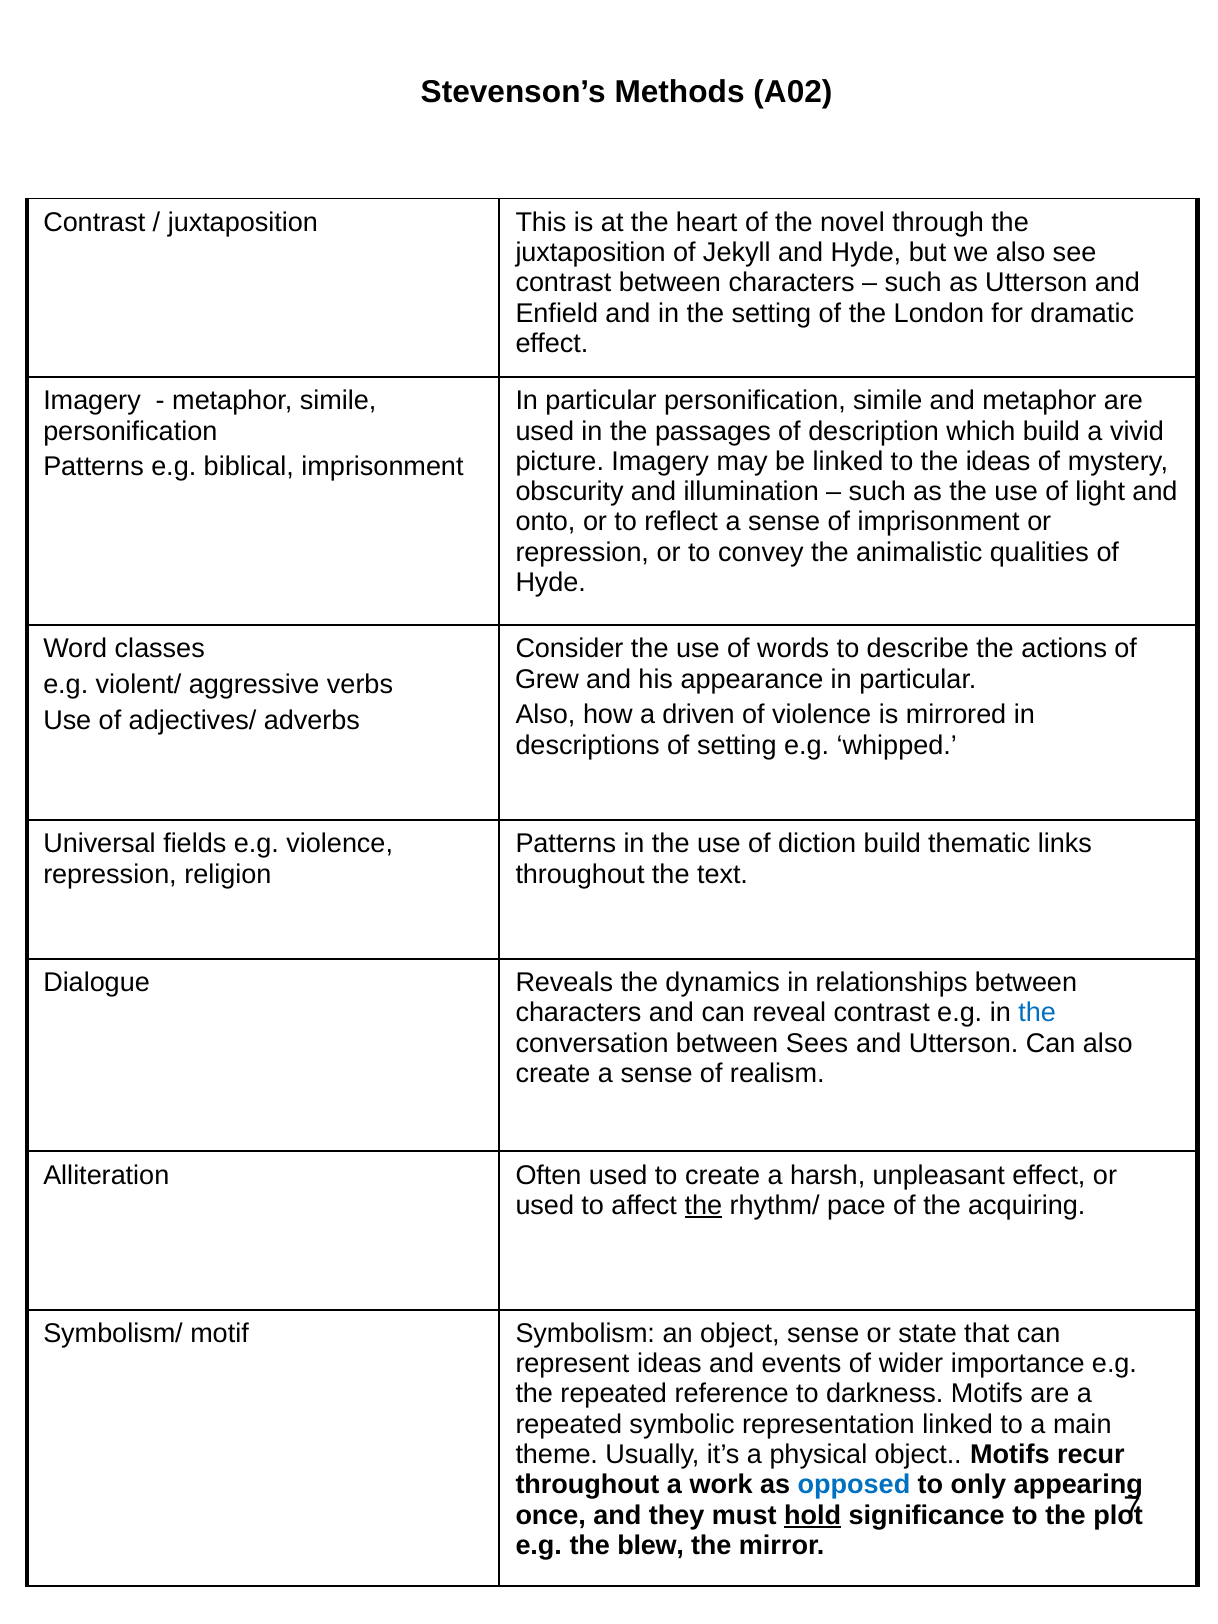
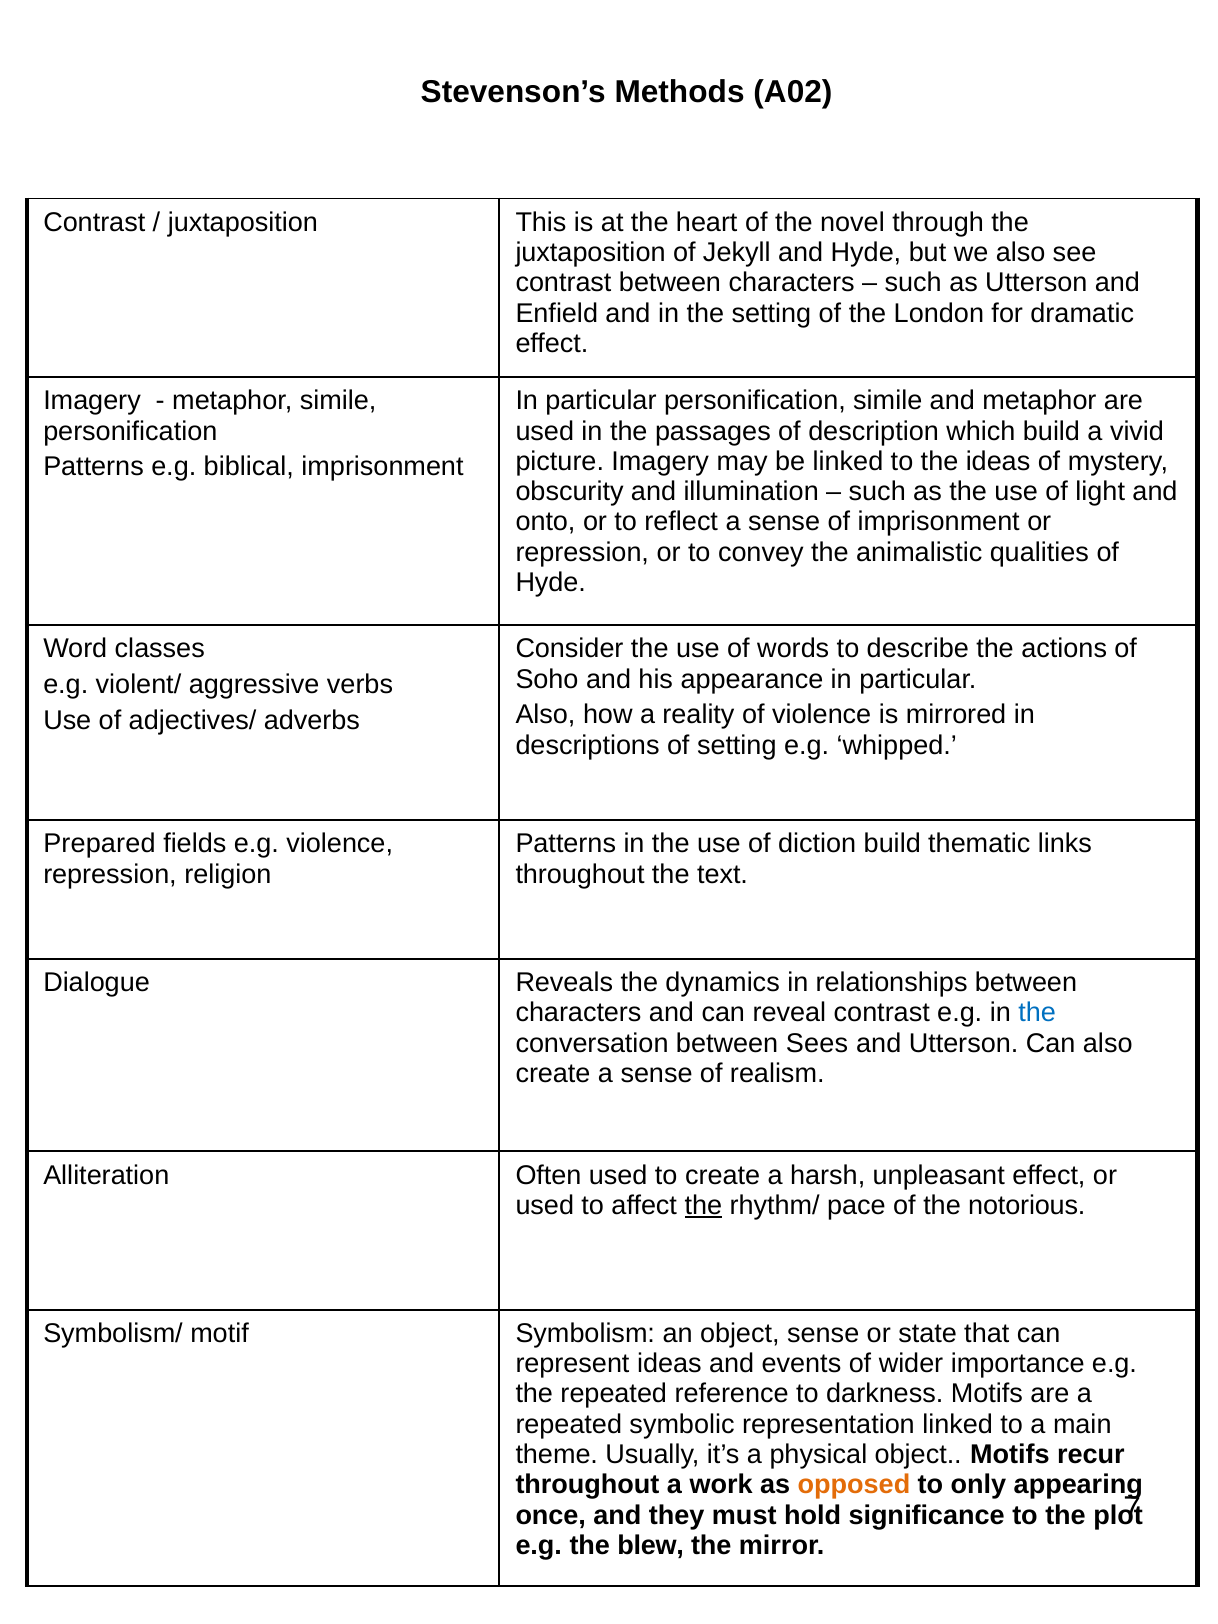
Grew: Grew -> Soho (547, 679)
driven: driven -> reality (698, 715)
Universal: Universal -> Prepared (99, 844)
acquiring: acquiring -> notorious (1027, 1205)
opposed colour: blue -> orange (854, 1485)
hold underline: present -> none (813, 1515)
